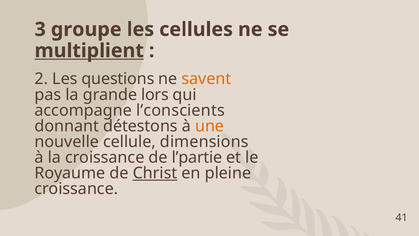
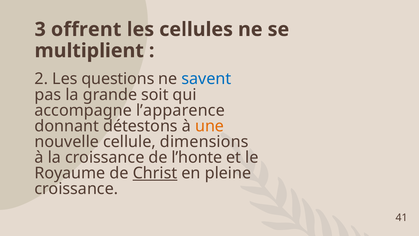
groupe: groupe -> offrent (86, 29)
multiplient underline: present -> none (89, 51)
savent colour: orange -> blue (206, 79)
lors: lors -> soit (155, 95)
l’conscients: l’conscients -> l’apparence (180, 110)
l’partie: l’partie -> l’honte (197, 157)
